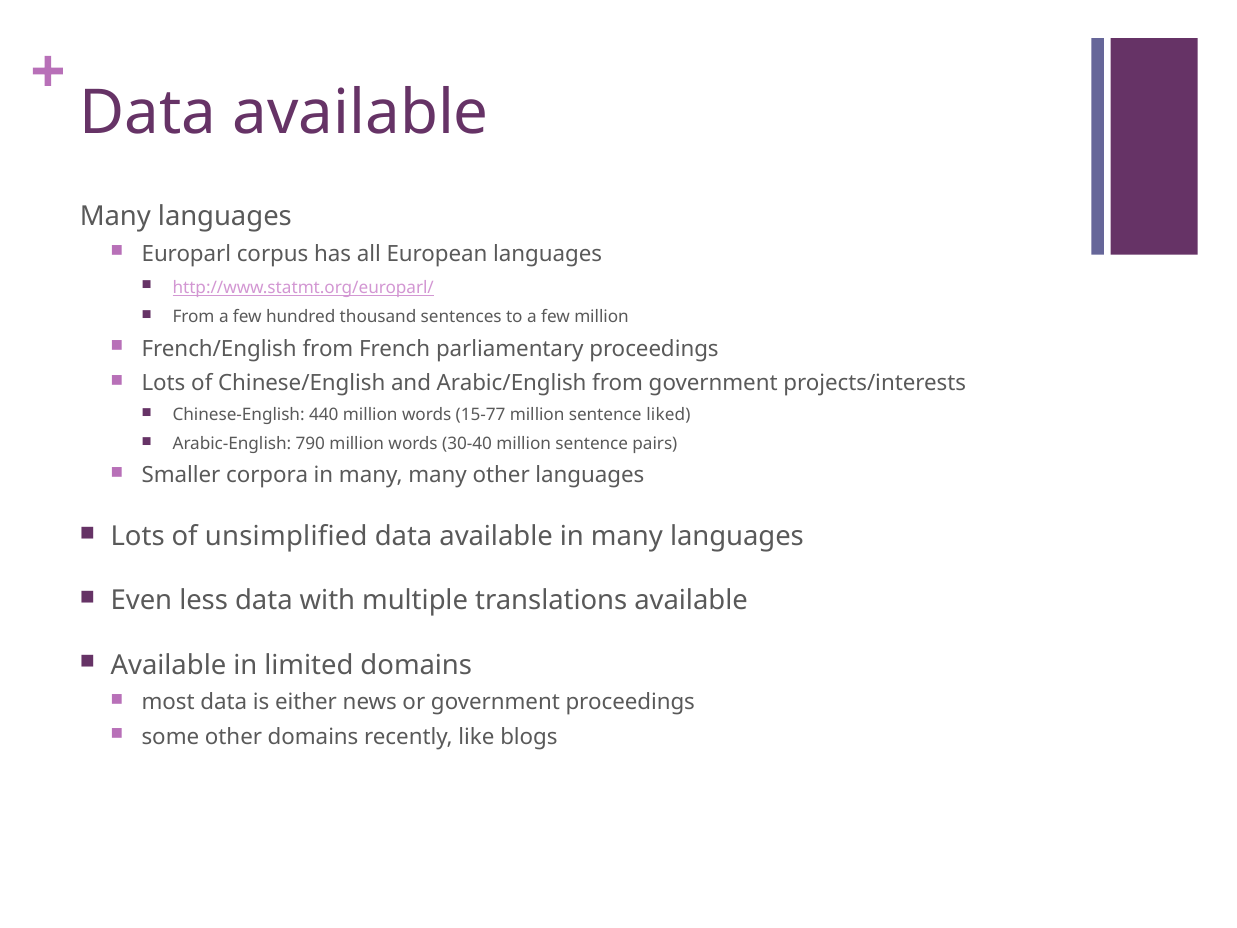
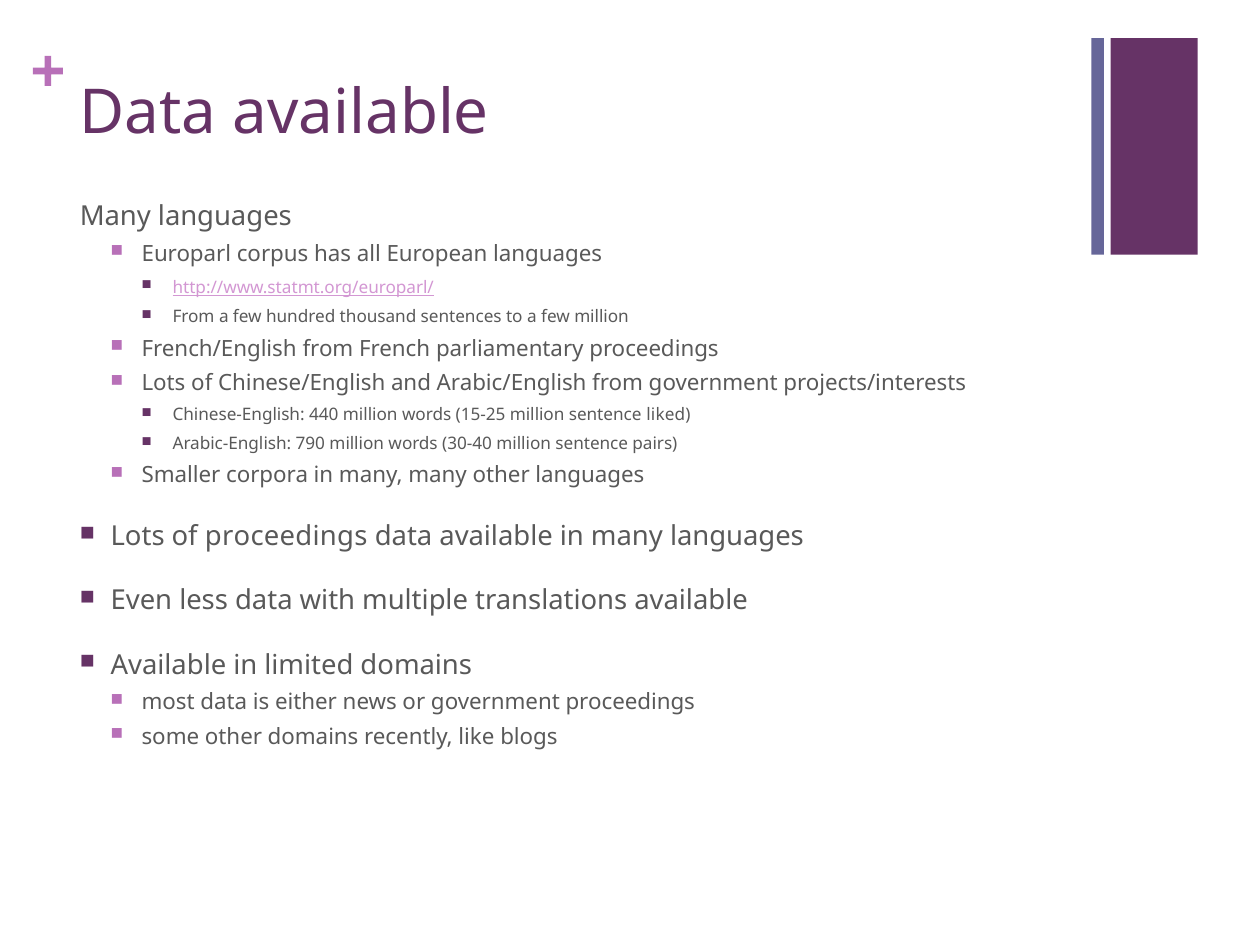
15-77: 15-77 -> 15-25 (481, 415)
of unsimplified: unsimplified -> proceedings (286, 537)
